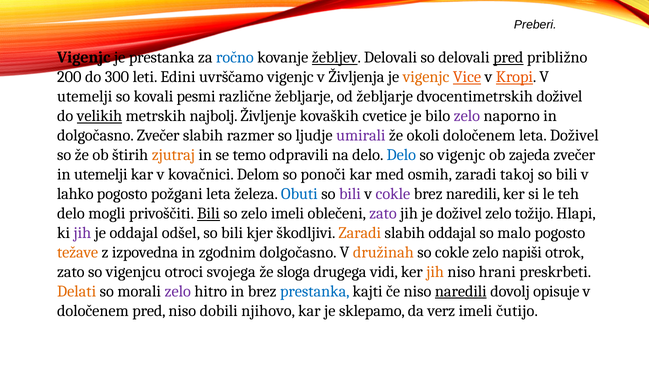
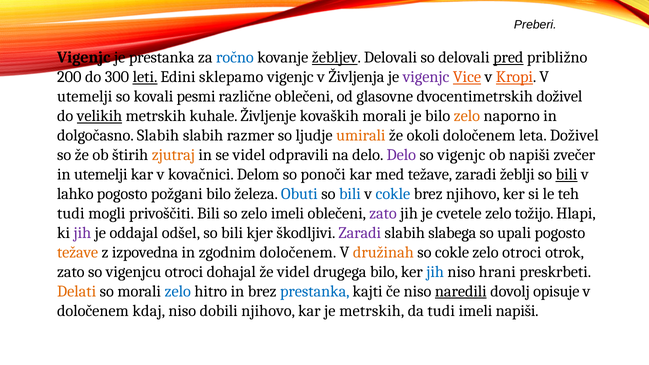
leti underline: none -> present (145, 77)
uvrščamo: uvrščamo -> sklepamo (231, 77)
vigenjc colour: orange -> purple (426, 77)
različne žebljarje: žebljarje -> oblečeni (304, 97)
od žebljarje: žebljarje -> glasovne (385, 97)
najbolj: najbolj -> kuhale (214, 116)
kovaških cvetice: cvetice -> morali (385, 116)
zelo colour: purple -> orange (467, 116)
dolgočasno Zvečer: Zvečer -> Slabih (158, 135)
umirali colour: purple -> orange (361, 135)
se temo: temo -> videl (249, 155)
Delo colour: blue -> purple (401, 155)
ob zajeda: zajeda -> napiši (529, 155)
med osmih: osmih -> težave (430, 174)
takoj: takoj -> žeblji (517, 174)
bili underline: none -> present (567, 174)
požgani leta: leta -> bilo (219, 194)
bili colour: purple -> blue (350, 194)
cokle colour: purple -> blue (393, 194)
brez naredili: naredili -> njihovo (473, 194)
delo: delo -> tudi (71, 213)
Bili underline: present -> none (208, 213)
je doživel: doživel -> cvetele (459, 213)
Zaradi colour: orange -> purple (360, 233)
slabih oddajal: oddajal -> slabega (452, 233)
malo: malo -> upali (514, 233)
zgodnim dolgočasno: dolgočasno -> določenem (298, 252)
zelo napiši: napiši -> otroci (522, 252)
svojega: svojega -> dohajal (231, 272)
že sloga: sloga -> videl (293, 272)
drugega vidi: vidi -> bilo (384, 272)
jih colour: orange -> blue (435, 272)
zelo colour: purple -> blue (178, 291)
določenem pred: pred -> kdaj (149, 311)
je sklepamo: sklepamo -> metrskih (372, 311)
da verz: verz -> tudi (441, 311)
imeli čutijo: čutijo -> napiši (517, 311)
